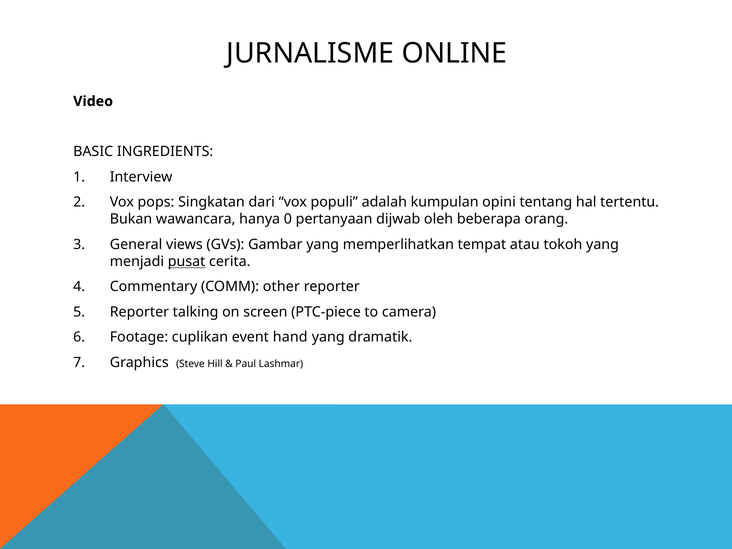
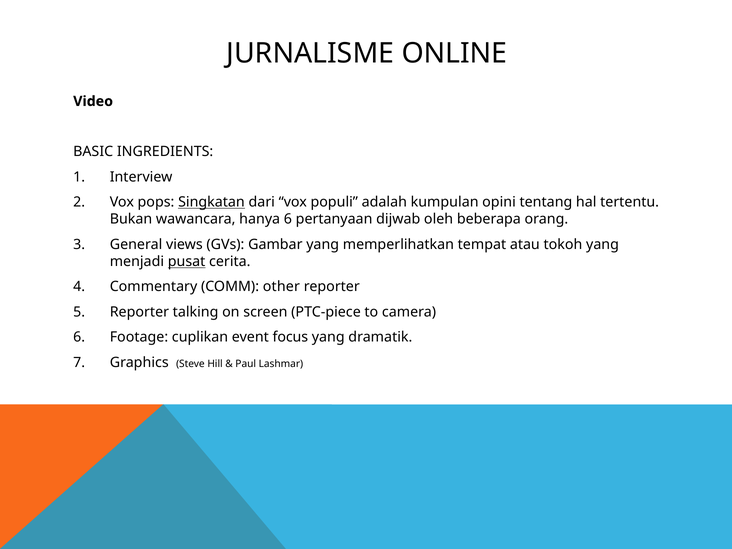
Singkatan underline: none -> present (211, 202)
hanya 0: 0 -> 6 (288, 219)
hand: hand -> focus (290, 337)
